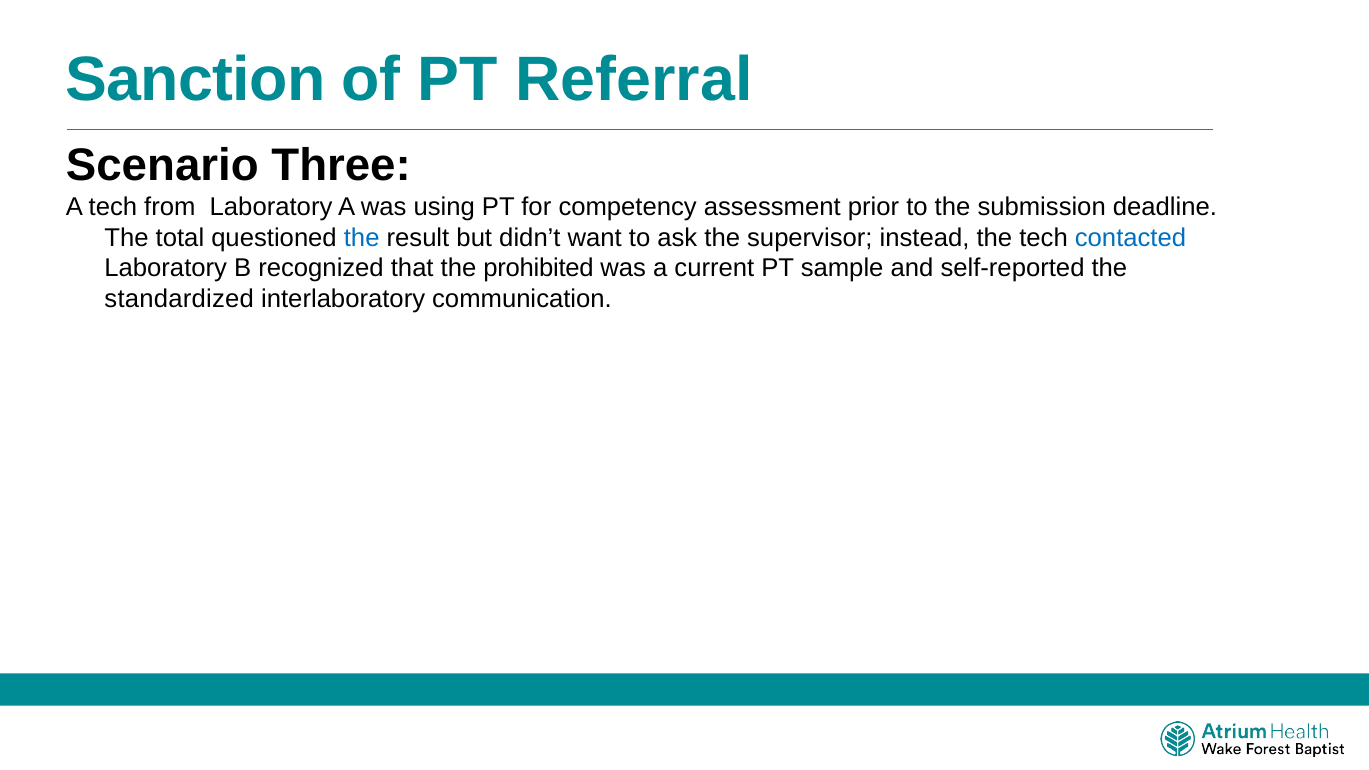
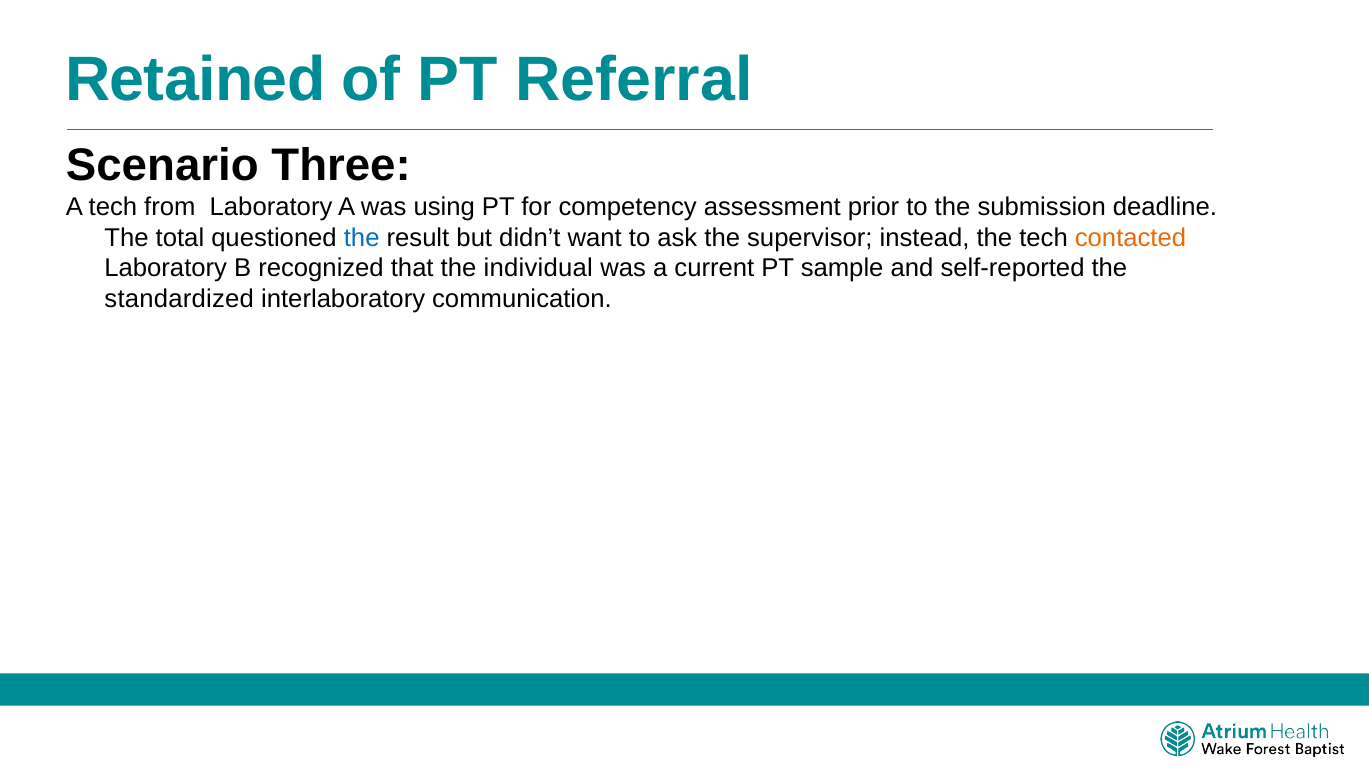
Sanction: Sanction -> Retained (195, 80)
contacted colour: blue -> orange (1131, 238)
prohibited: prohibited -> individual (538, 268)
